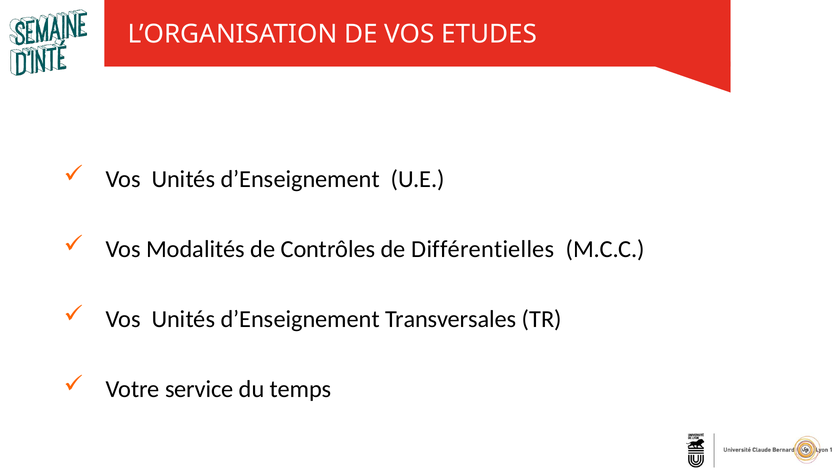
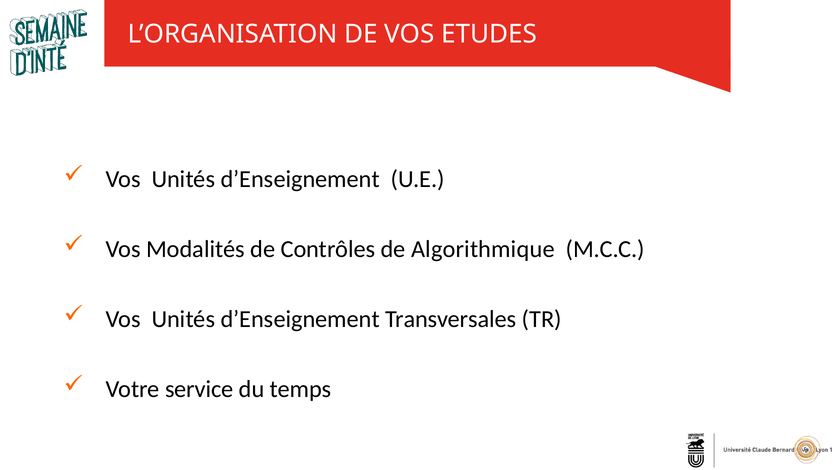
Différentielles: Différentielles -> Algorithmique (483, 249)
